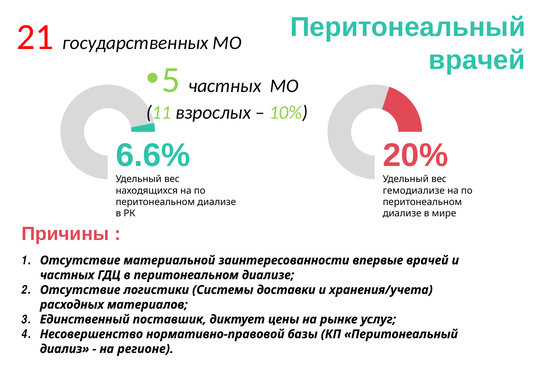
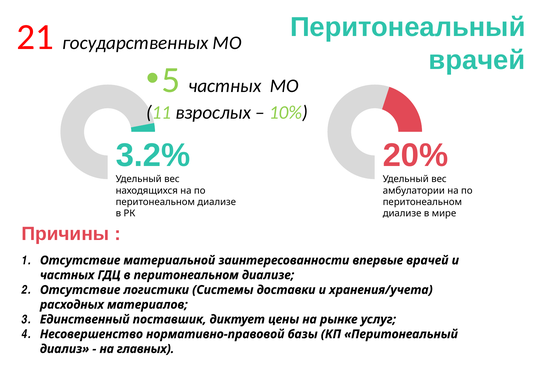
6.6%: 6.6% -> 3.2% (153, 155)
гемодиализе: гемодиализе -> амбулатории (414, 191)
регионе: регионе -> главных (146, 349)
